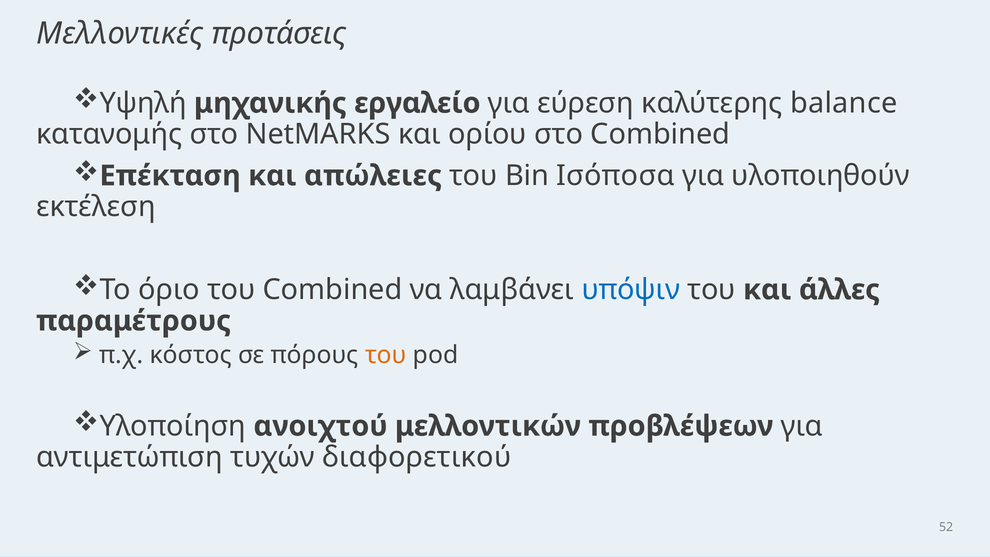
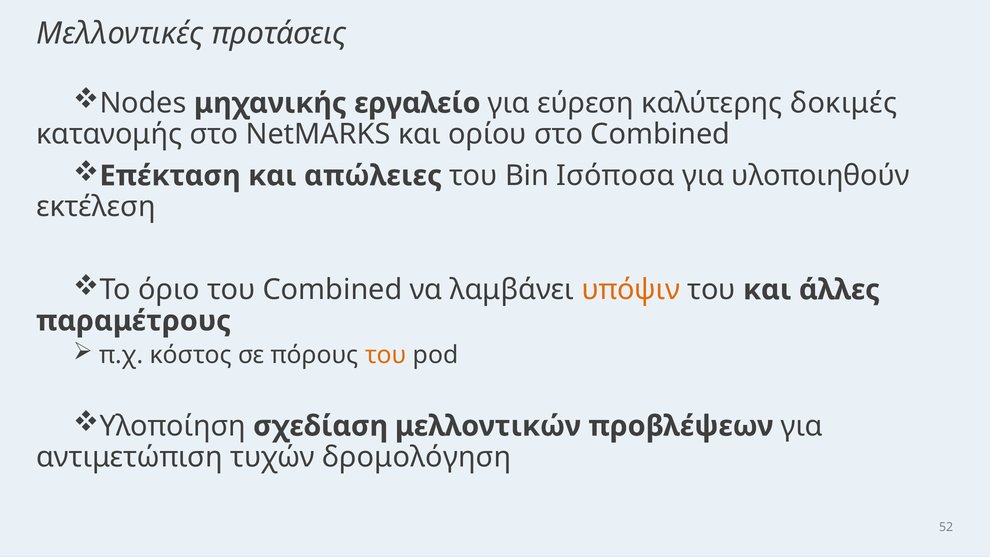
Υψηλή: Υψηλή -> Nodes (143, 103)
balance: balance -> δοκιμές (844, 103)
υπόψιν colour: blue -> orange (631, 290)
ανοιχτού: ανοιχτού -> σχεδίαση (321, 426)
διαφορετικού: διαφορετικού -> δρομολόγηση (417, 457)
